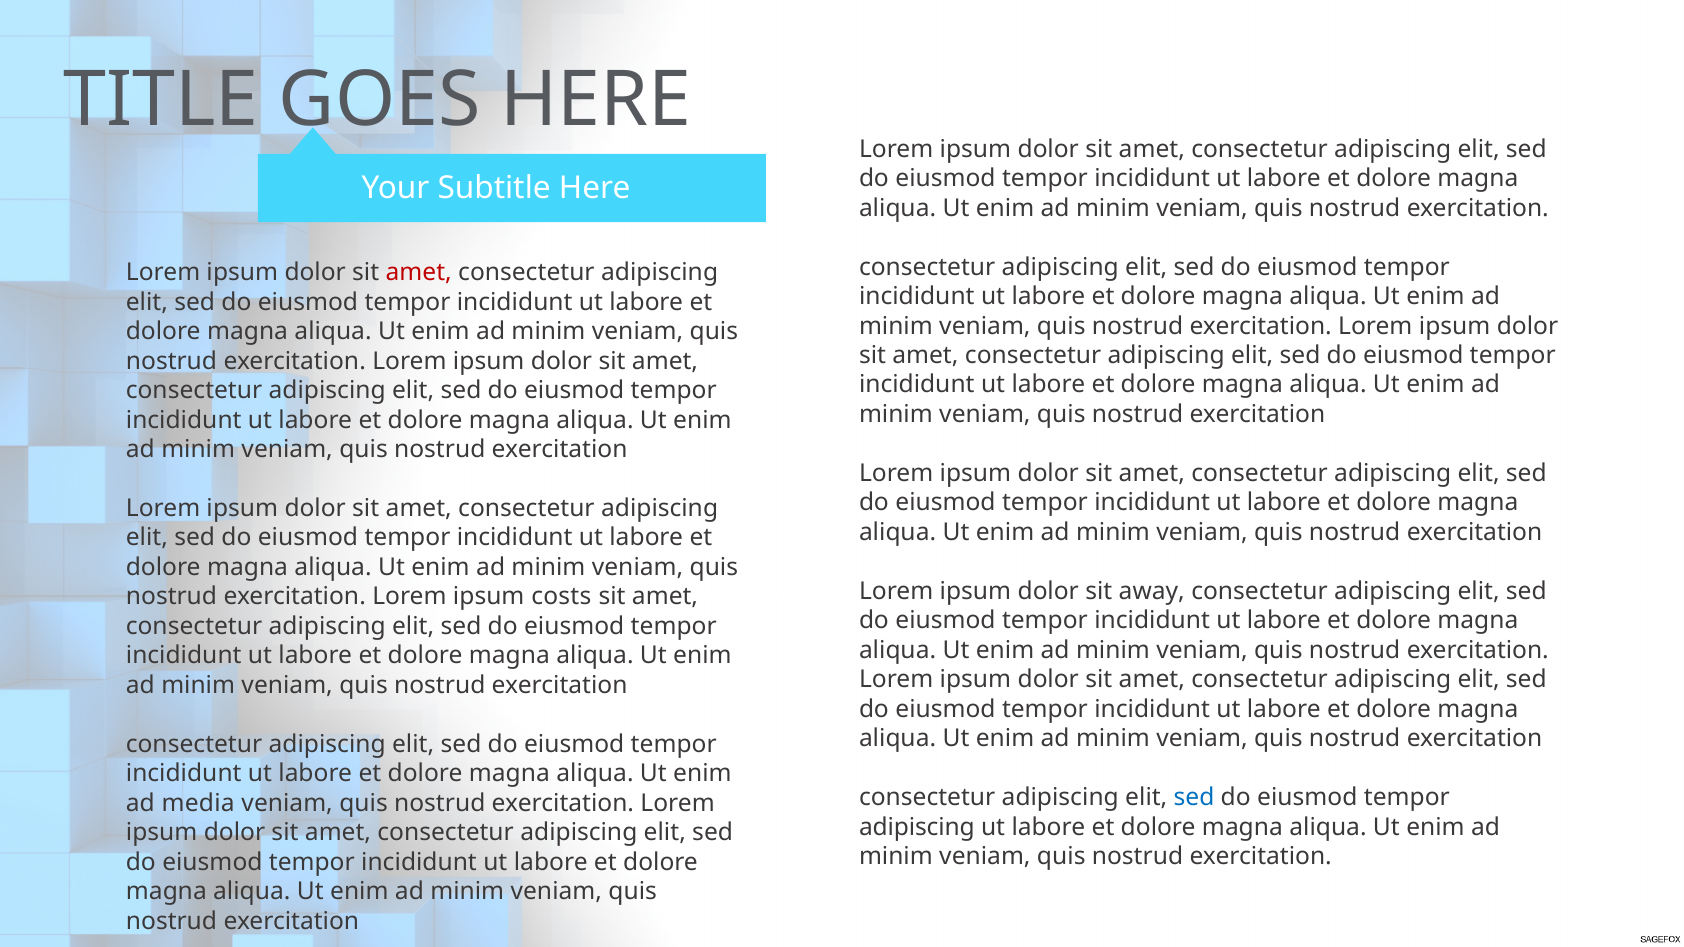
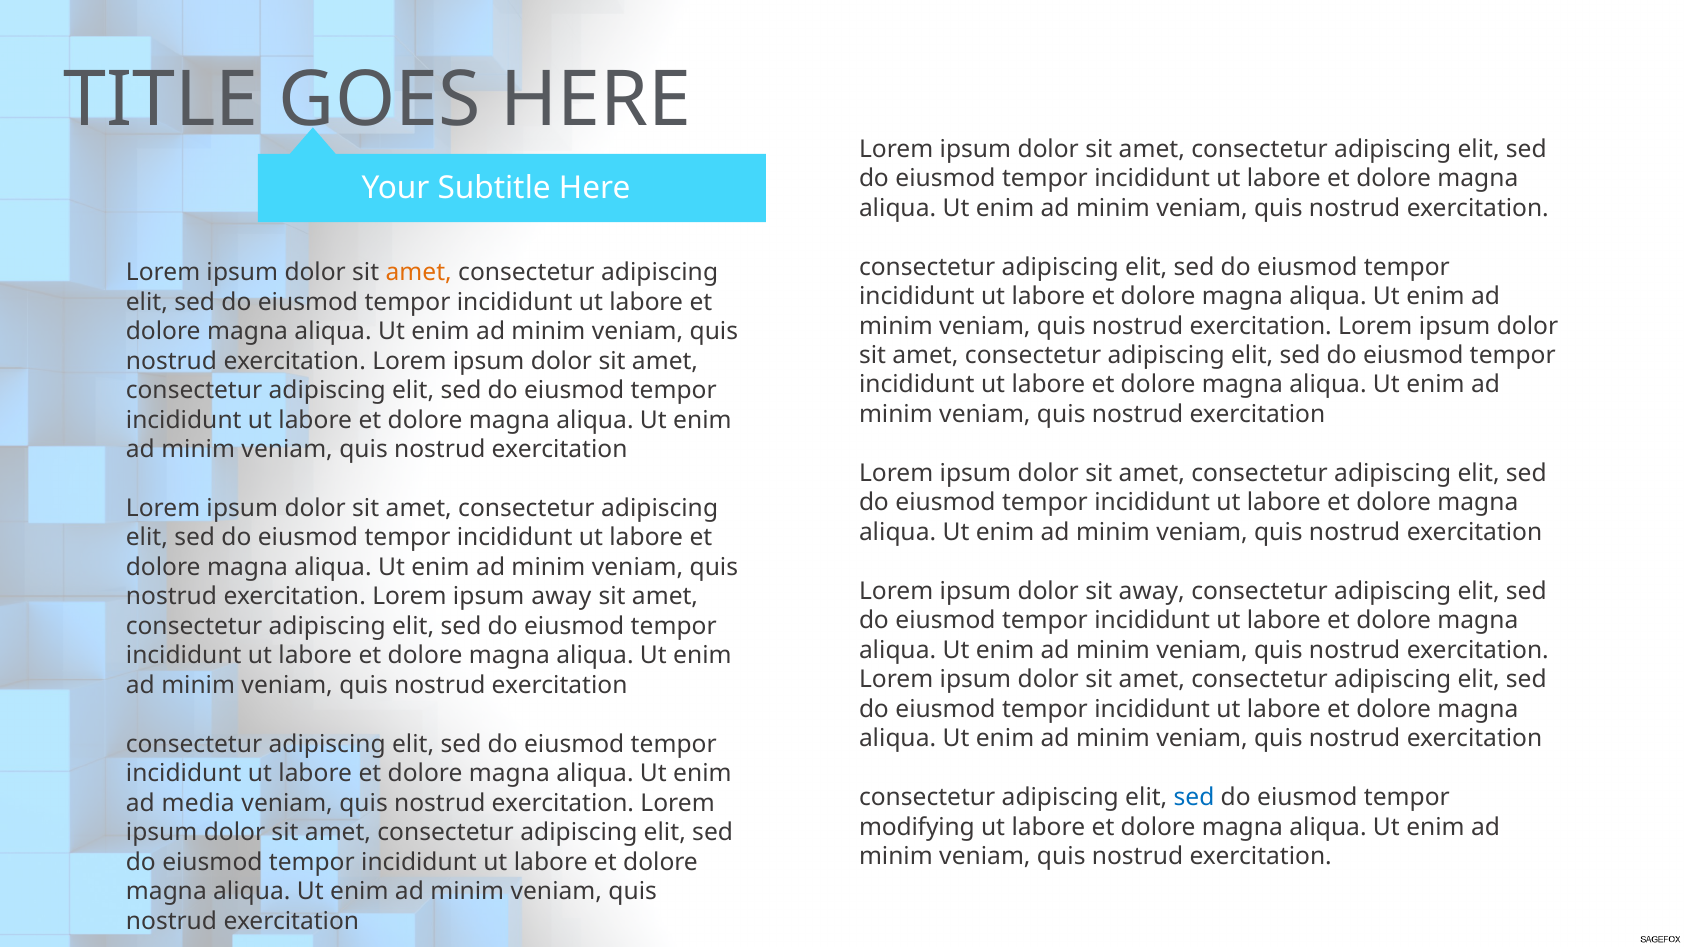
amet colour: red -> orange (419, 273)
ipsum costs: costs -> away (561, 597)
adipiscing: adipiscing -> modifying (917, 827)
